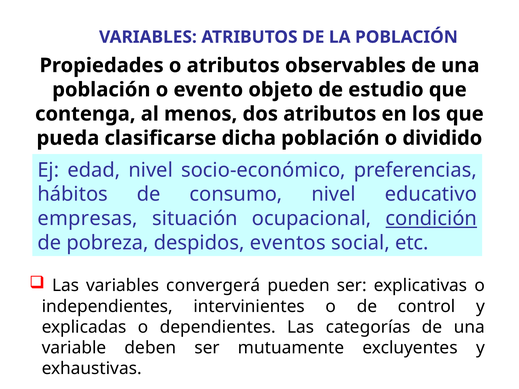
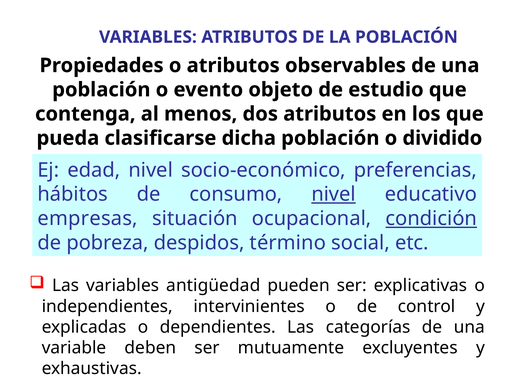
nivel underline: none -> present (334, 194)
eventos: eventos -> término (288, 243)
convergerá: convergerá -> antigüedad (213, 286)
